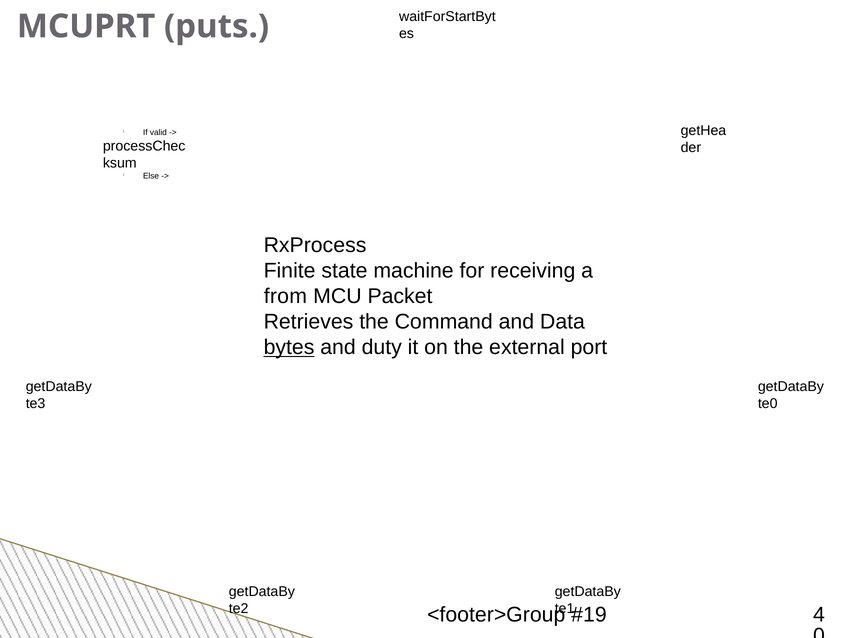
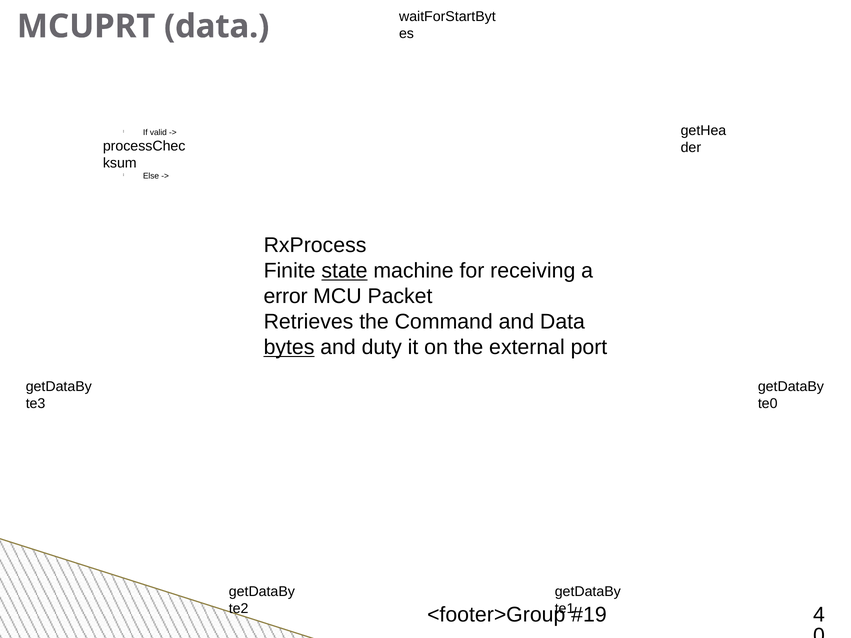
MCUPRT puts: puts -> data (217, 26)
state underline: none -> present (344, 271)
from: from -> error (286, 296)
